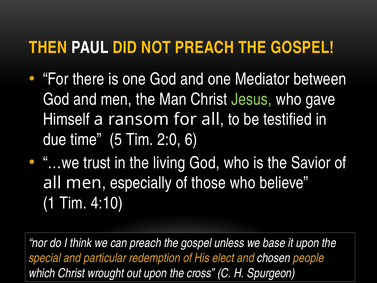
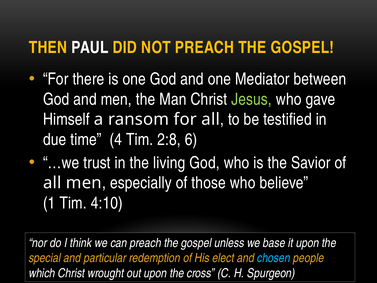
5: 5 -> 4 (116, 139)
2:0: 2:0 -> 2:8 (169, 139)
chosen colour: white -> light blue (274, 258)
